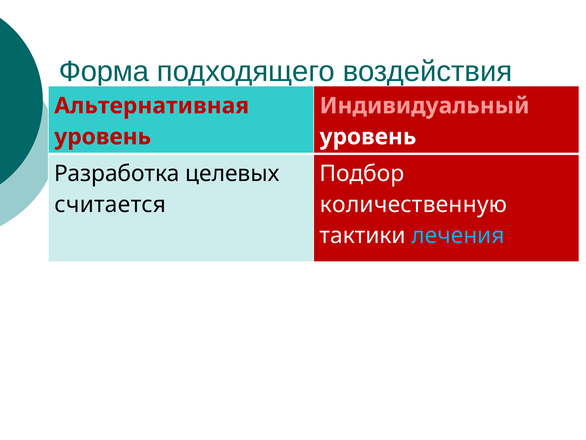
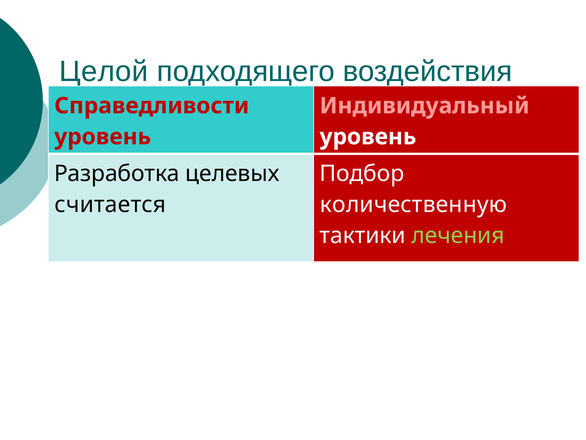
Форма: Форма -> Целой (104, 71)
Альтернативная: Альтернативная -> Справедливости (152, 106)
лечения colour: light blue -> light green (458, 235)
